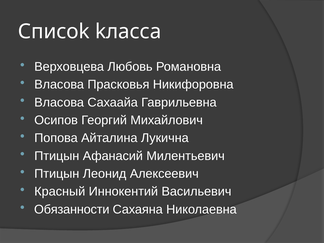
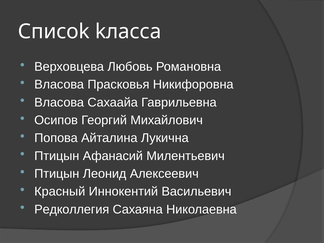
Обязанности: Обязанности -> Редколлегия (72, 209)
